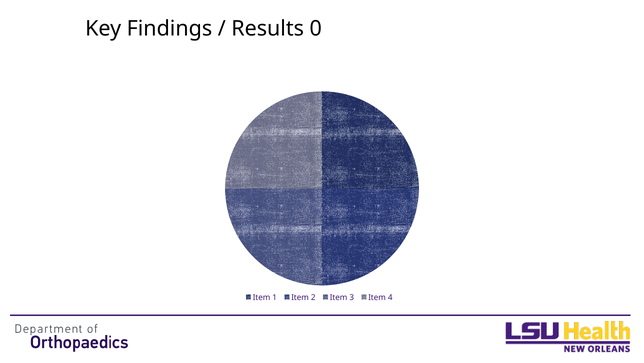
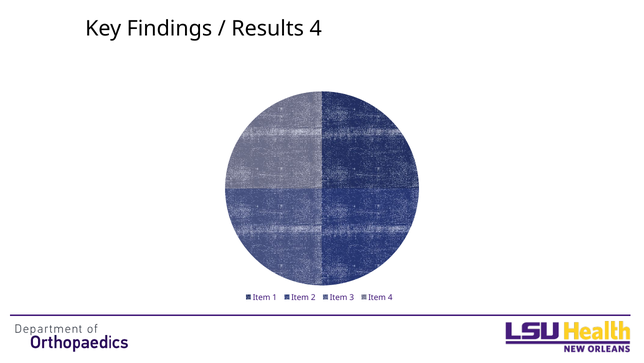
Results 0: 0 -> 4 (316, 28)
